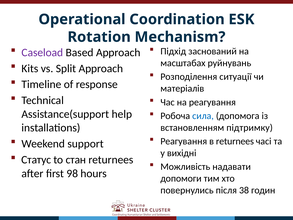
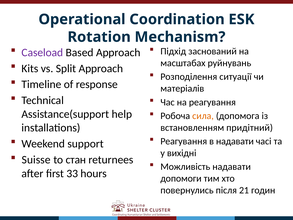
сила colour: blue -> orange (203, 116)
підтримку: підтримку -> придітний (250, 127)
в returnees: returnees -> надавати (235, 141)
Статус: Статус -> Suisse (36, 160)
98: 98 -> 33 (72, 173)
38: 38 -> 21 (244, 190)
